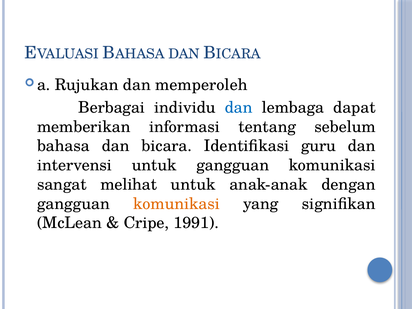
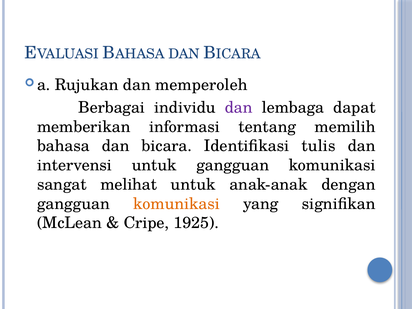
dan colour: blue -> purple (239, 108)
sebelum: sebelum -> memilih (345, 127)
guru: guru -> tulis (318, 146)
1991: 1991 -> 1925 (196, 223)
